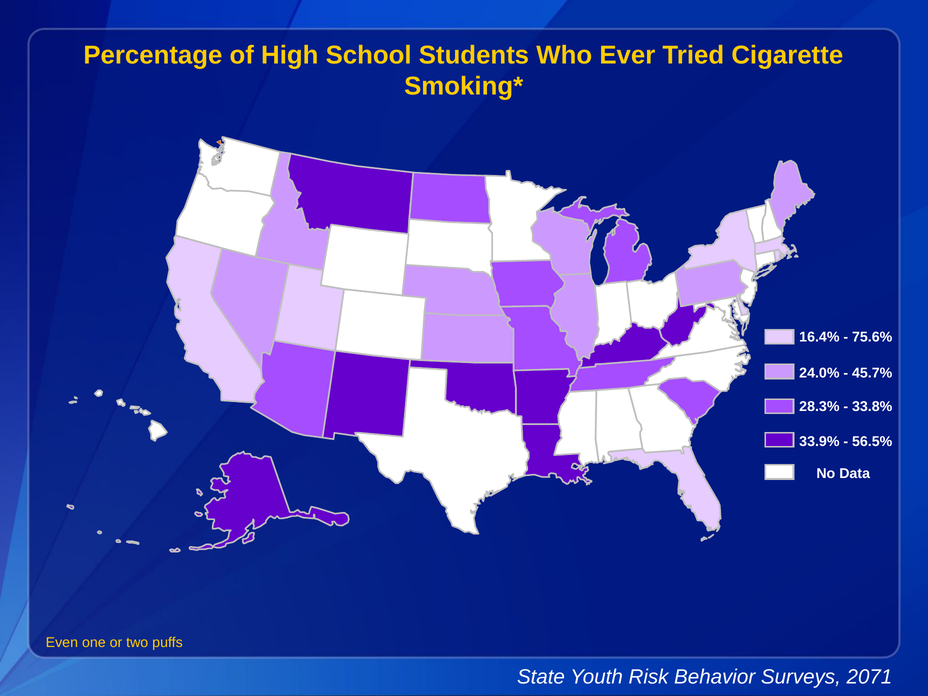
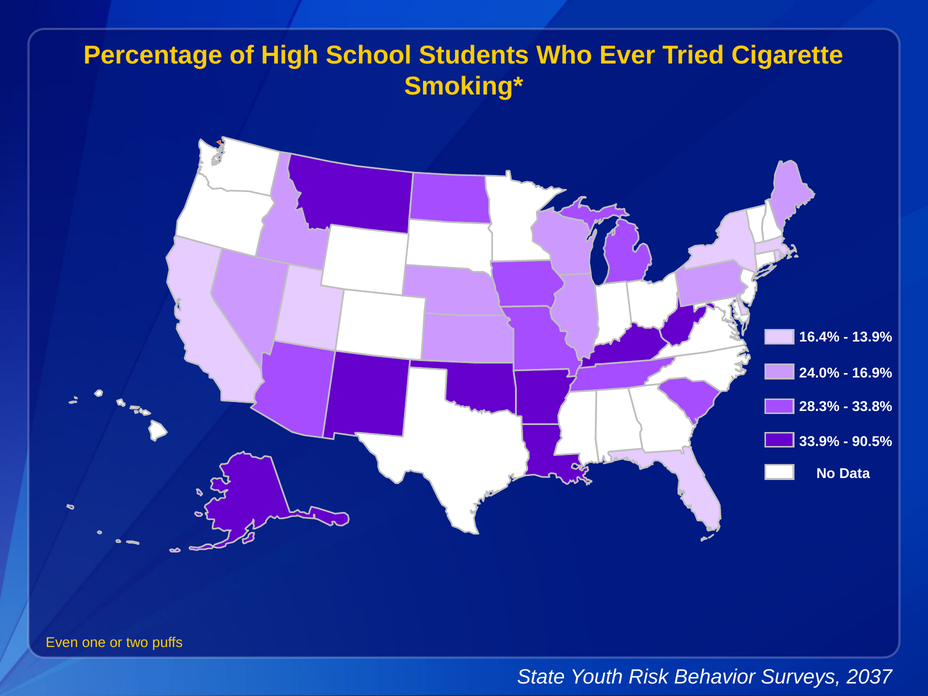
75.6%: 75.6% -> 13.9% (872, 337)
45.7%: 45.7% -> 16.9% (872, 373)
56.5%: 56.5% -> 90.5% (872, 441)
2071: 2071 -> 2037 (869, 677)
